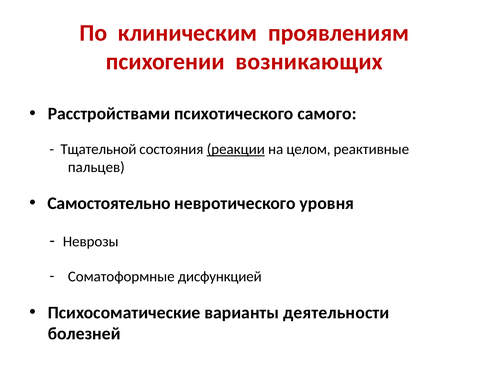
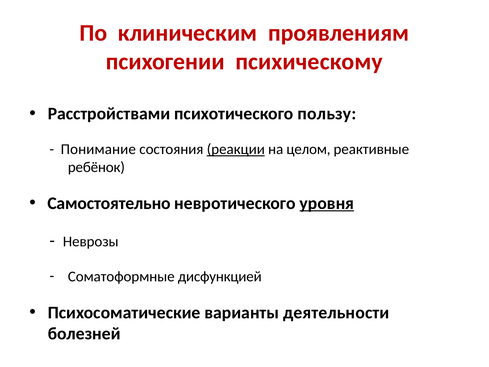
возникающих: возникающих -> психическому (309, 62)
самого: самого -> пользу (327, 114)
Тщательной: Тщательной -> Понимание (98, 149)
пальцев: пальцев -> ребёнок (96, 167)
уровня underline: none -> present (327, 203)
